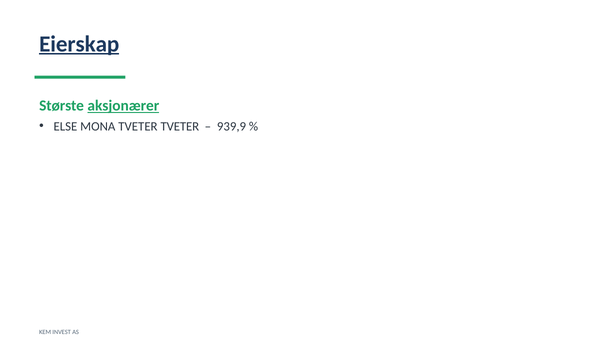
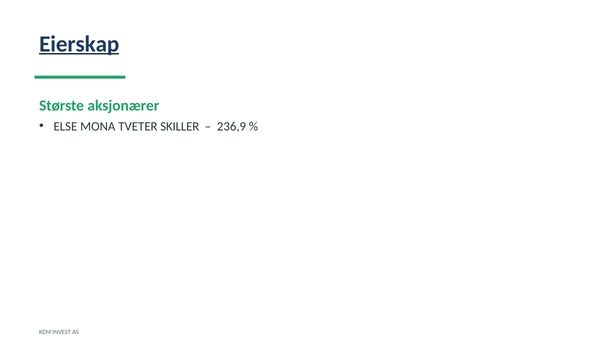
aksjonærer underline: present -> none (123, 106)
TVETER TVETER: TVETER -> SKILLER (180, 126)
939,9: 939,9 -> 236,9 (231, 126)
